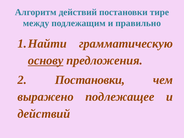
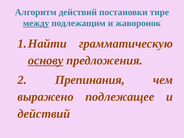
между underline: none -> present (36, 23)
правильно: правильно -> жаворонок (138, 23)
2 Постановки: Постановки -> Препинания (90, 80)
